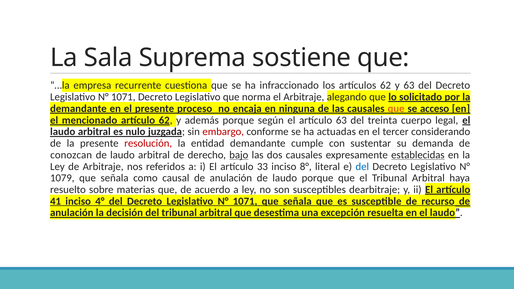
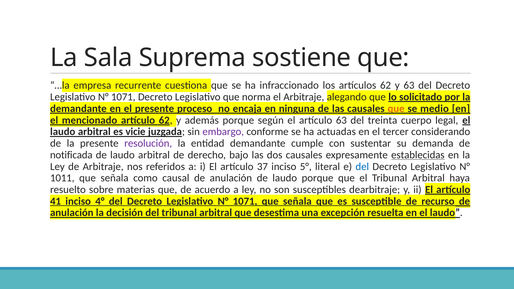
acceso: acceso -> medio (435, 109)
nulo: nulo -> vicie (136, 132)
embargo colour: red -> purple (223, 132)
resolución colour: red -> purple (148, 143)
conozcan: conozcan -> notificada (71, 155)
bajo underline: present -> none (239, 155)
33: 33 -> 37 (262, 167)
8°: 8° -> 5° (306, 167)
1079: 1079 -> 1011 (62, 178)
